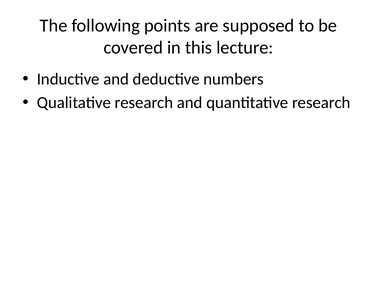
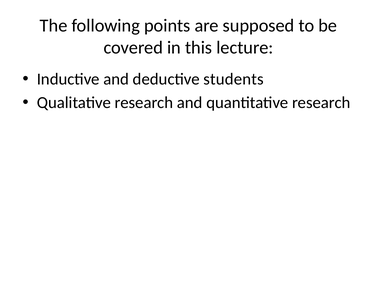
numbers: numbers -> students (234, 79)
